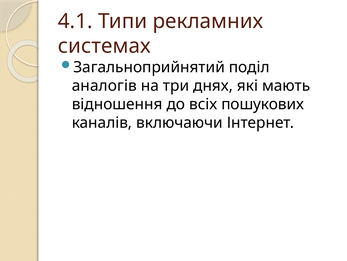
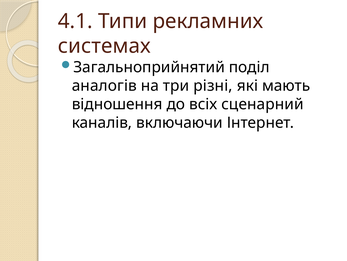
днях: днях -> різні (213, 85)
пошукових: пошукових -> сценарний (262, 104)
